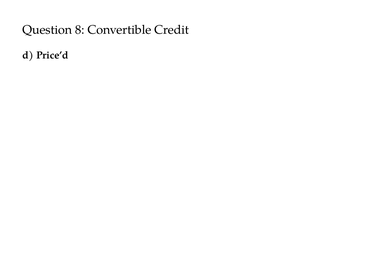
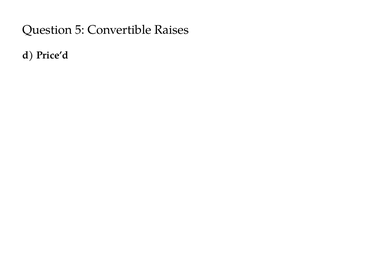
8: 8 -> 5 (80, 30)
Credit: Credit -> Raises (172, 30)
